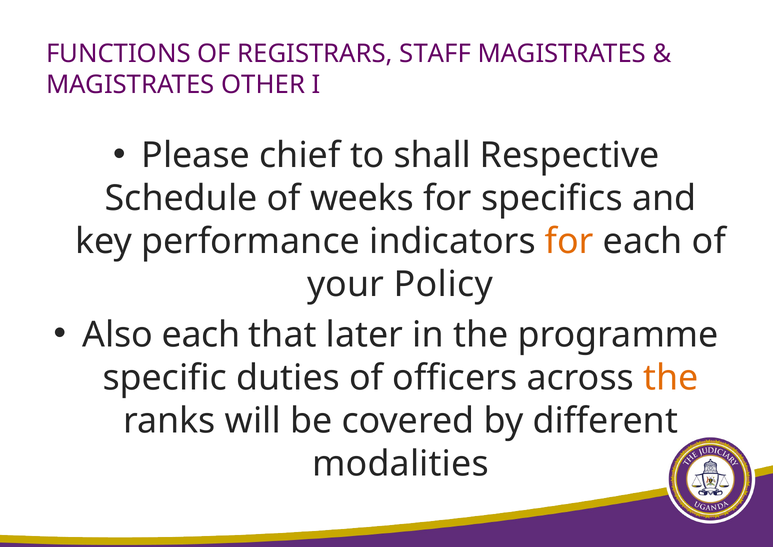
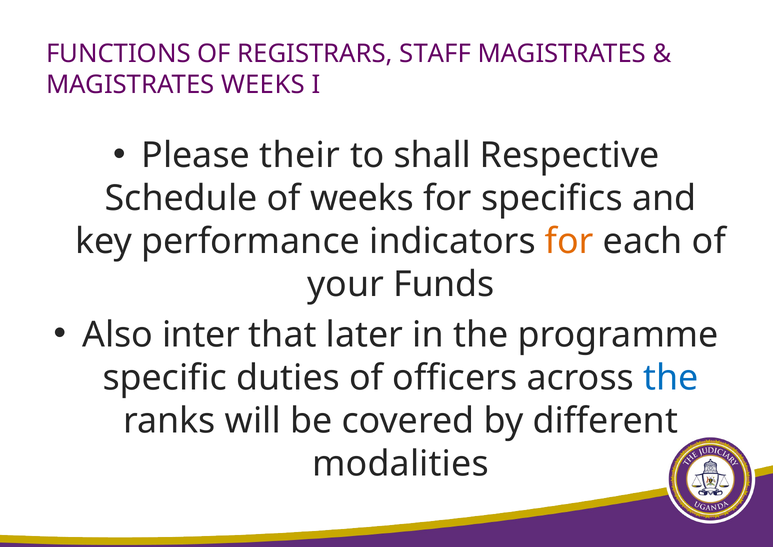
MAGISTRATES OTHER: OTHER -> WEEKS (263, 85)
chief: chief -> their (300, 155)
Policy: Policy -> Funds (444, 284)
Also each: each -> inter (201, 335)
the colour: orange -> blue (671, 378)
